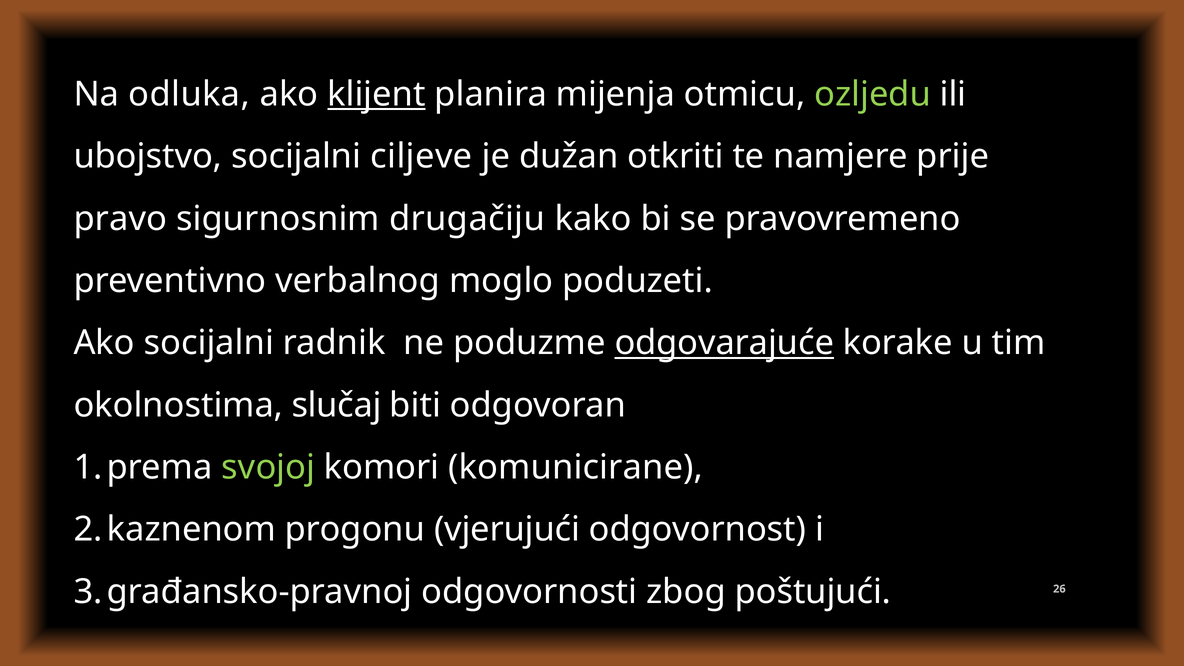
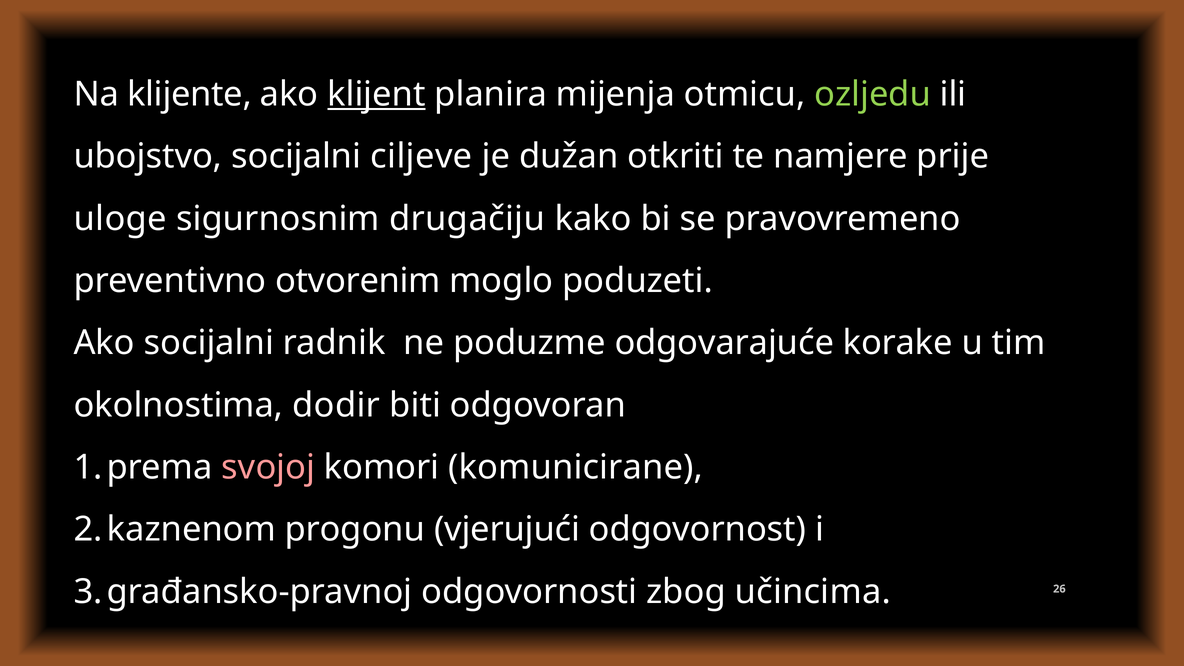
odluka: odluka -> klijente (190, 94)
pravo: pravo -> uloge (120, 219)
verbalnog: verbalnog -> otvorenim (358, 281)
odgovarajuće underline: present -> none (724, 343)
slučaj: slučaj -> dodir (336, 405)
svojoj colour: light green -> pink (268, 467)
poštujući: poštujući -> učincima (813, 592)
